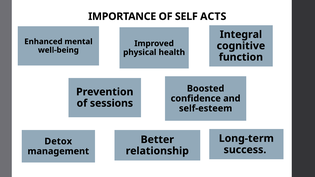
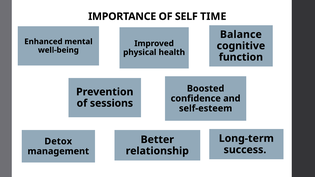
ACTS: ACTS -> TIME (213, 16)
Integral: Integral -> Balance (241, 34)
